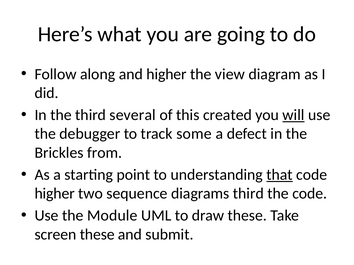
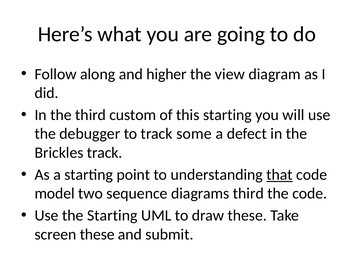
several: several -> custom (133, 115)
this created: created -> starting (227, 115)
will underline: present -> none (294, 115)
Brickles from: from -> track (105, 153)
higher: higher -> model (55, 194)
the Module: Module -> Starting (112, 216)
